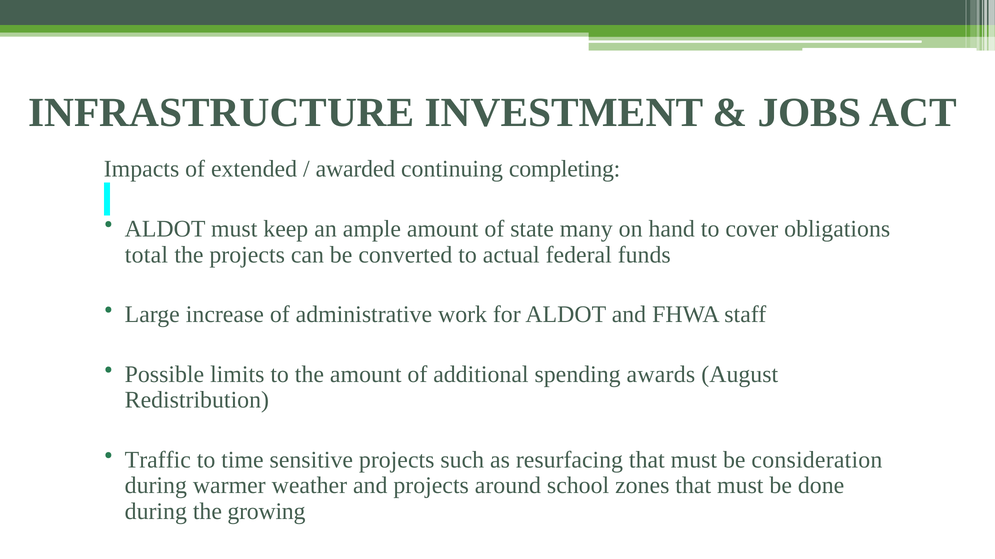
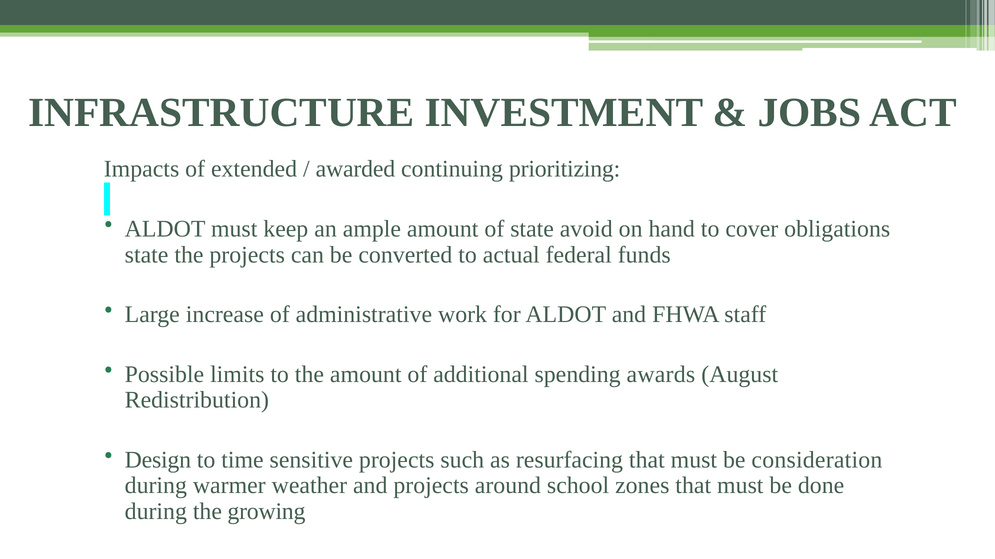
completing: completing -> prioritizing (565, 169)
many: many -> avoid (586, 229)
total: total -> state (147, 255)
Traffic: Traffic -> Design (158, 460)
